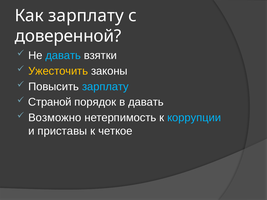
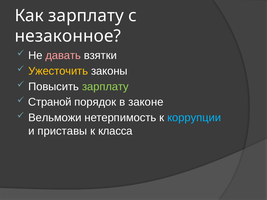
доверенной: доверенной -> незаконное (68, 36)
давать colour: light blue -> pink (63, 55)
зарплату colour: light blue -> light green (105, 87)
в давать: давать -> законе (146, 102)
Возможно: Возможно -> Вельможи (55, 118)
четкое: четкое -> класса (115, 131)
